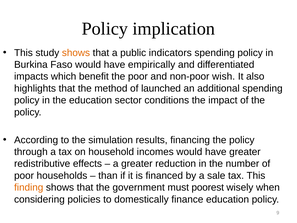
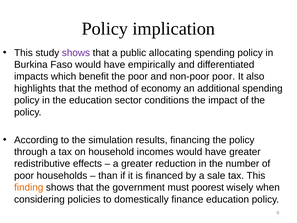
shows colour: orange -> purple (76, 53)
indicators: indicators -> allocating (170, 53)
non-poor wish: wish -> poor (224, 76)
launched: launched -> economy (161, 88)
